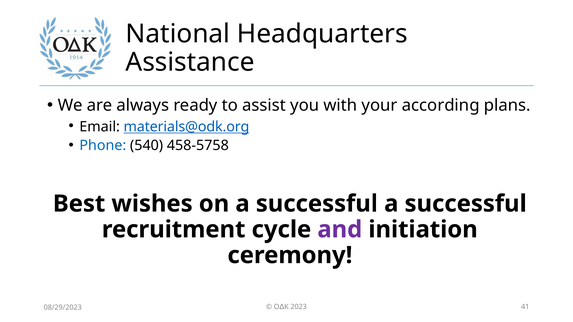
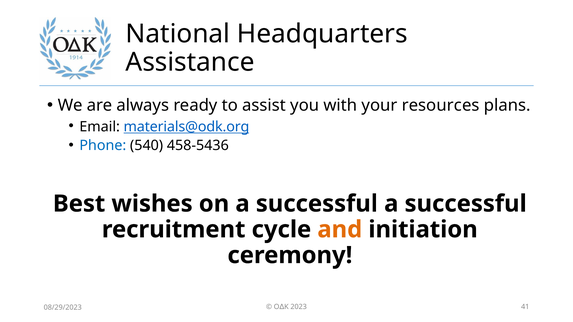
according: according -> resources (441, 105)
458-5758: 458-5758 -> 458-5436 (198, 146)
and colour: purple -> orange (340, 230)
